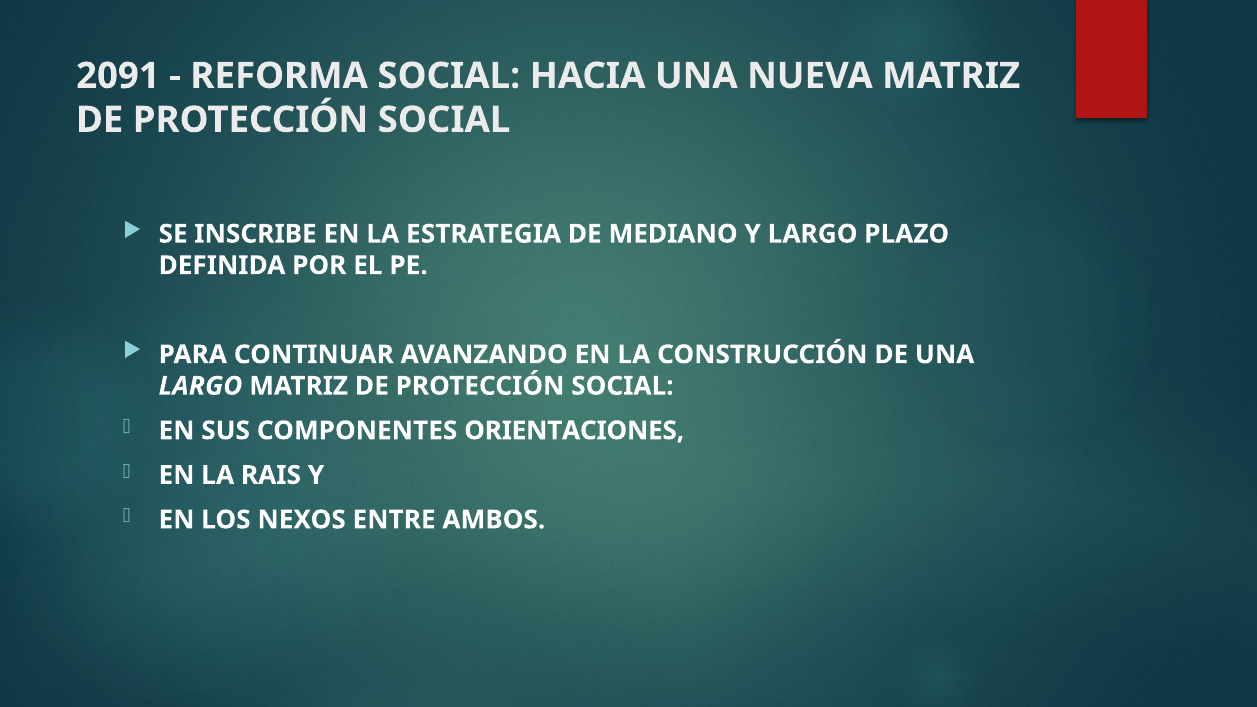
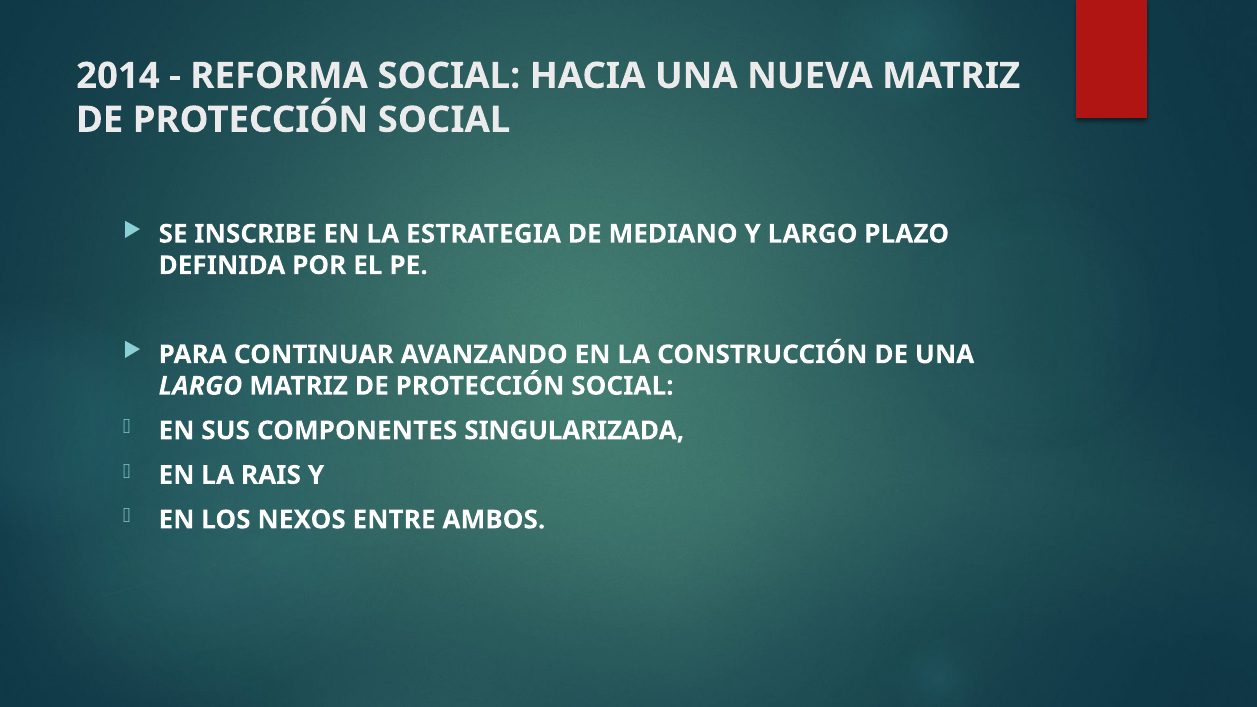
2091: 2091 -> 2014 (118, 76)
ORIENTACIONES: ORIENTACIONES -> SINGULARIZADA (574, 431)
